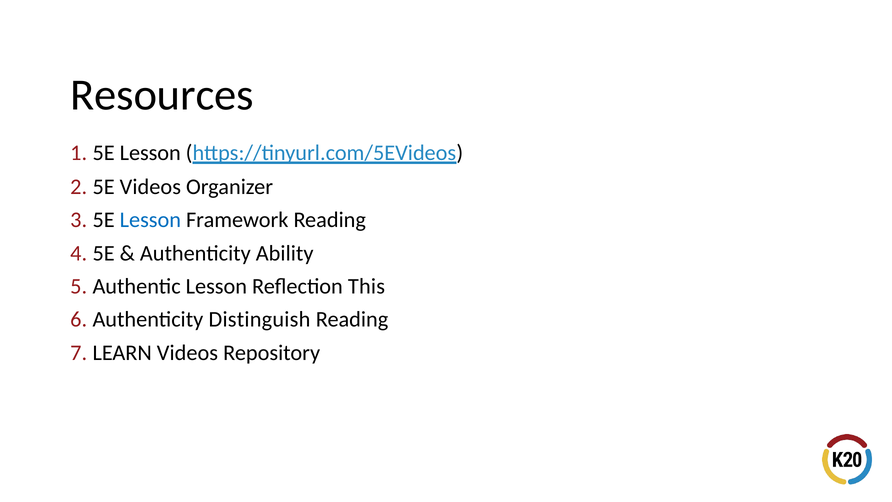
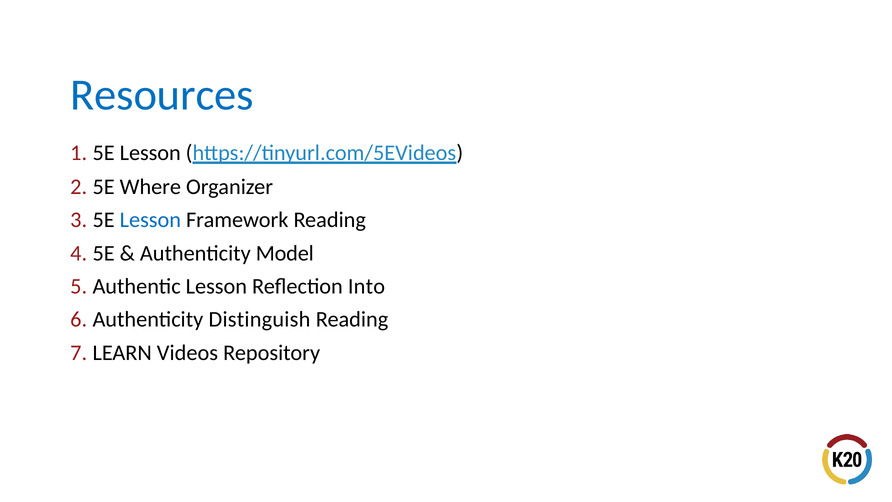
Resources colour: black -> blue (162, 95)
Videos: Videos -> Where (150, 187)
Ability: Ability -> Model (285, 253)
This: This -> Into (366, 286)
